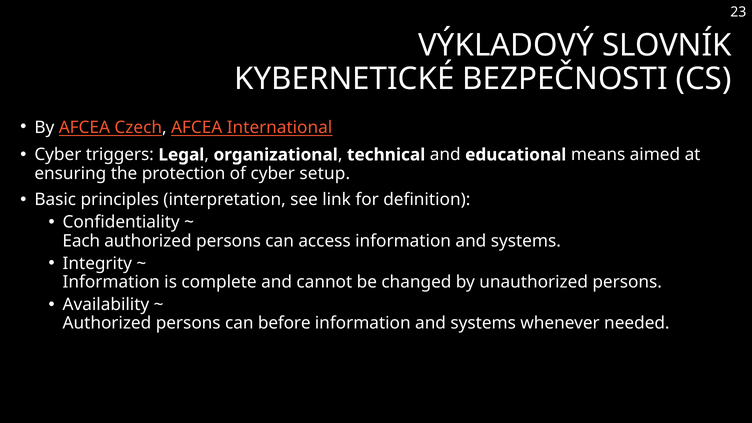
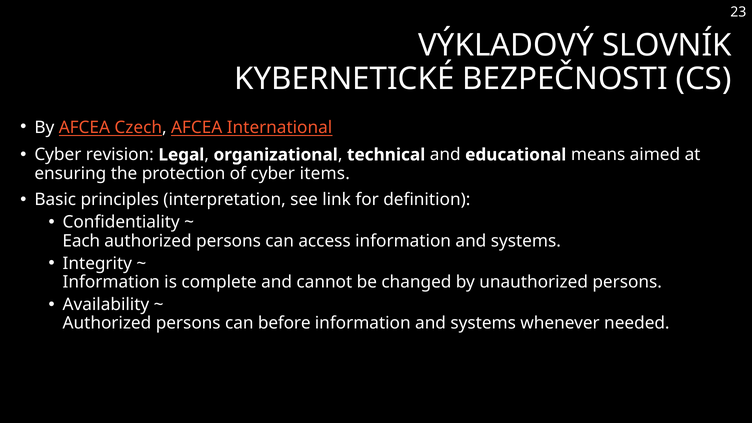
triggers: triggers -> revision (120, 155)
setup: setup -> items (325, 173)
